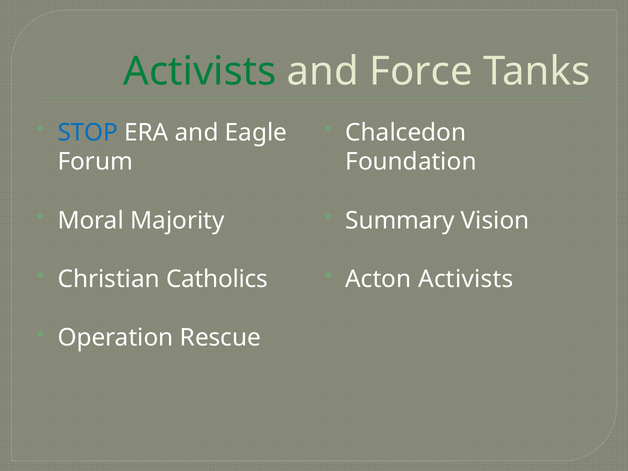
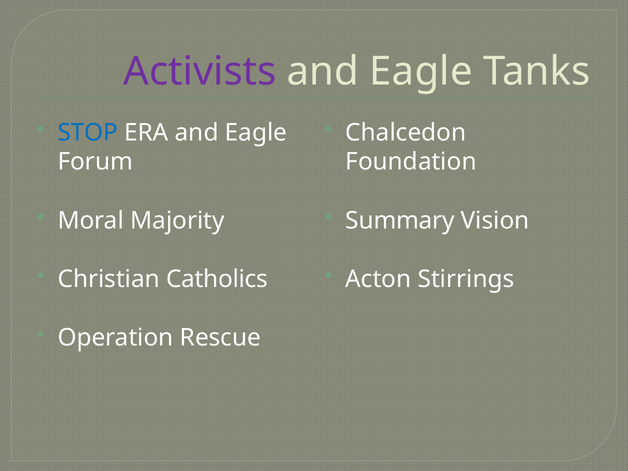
Activists colour: green -> purple (200, 72)
Force: Force -> Eagle (421, 72)
Acton Activists: Activists -> Stirrings (466, 279)
